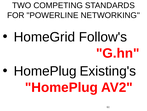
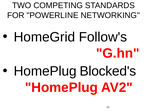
Existing's: Existing's -> Blocked's (108, 71)
